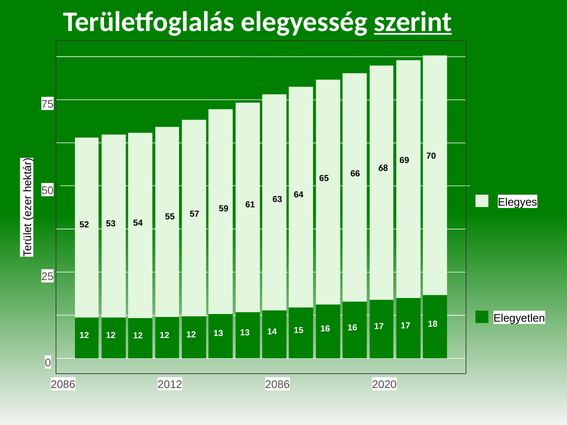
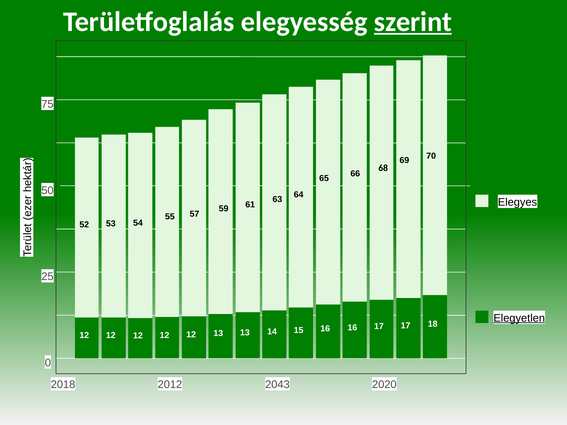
Elegyetlen underline: none -> present (519, 318)
2086: 2086 -> 2018 (63, 385)
2012 2086: 2086 -> 2043 (277, 385)
